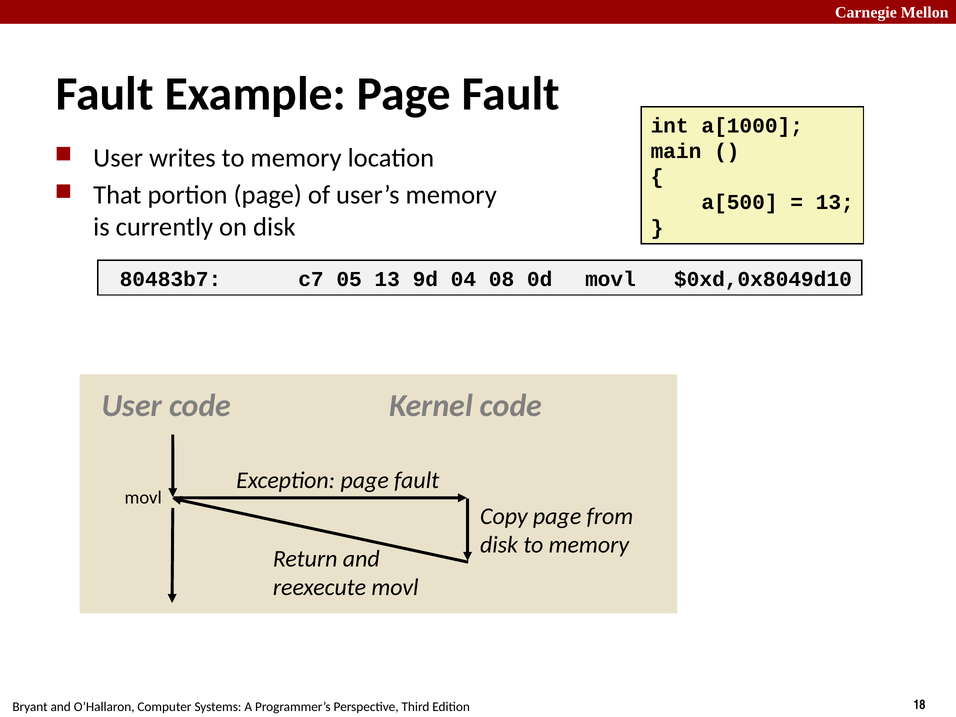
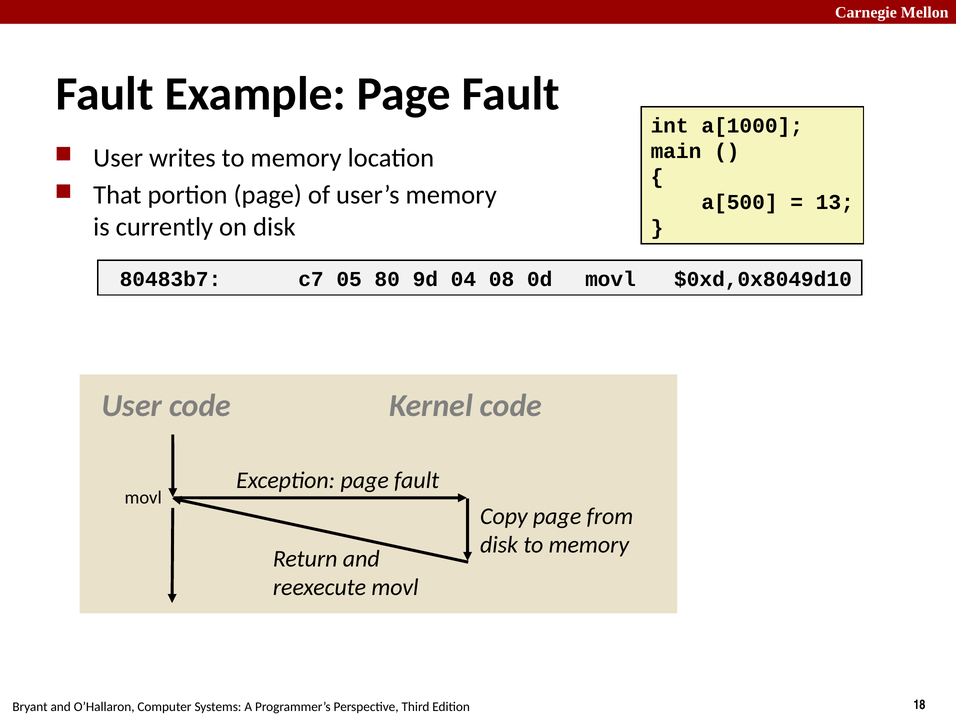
05 13: 13 -> 80 (387, 279)
